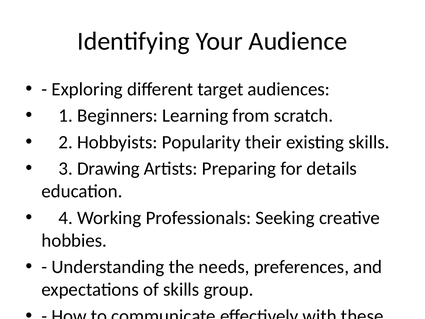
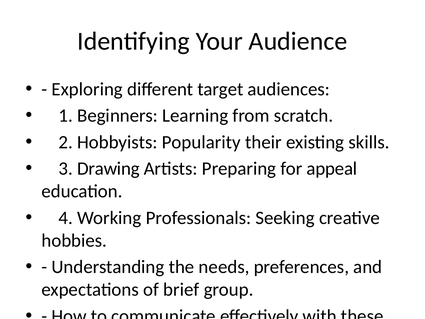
details: details -> appeal (332, 169)
of skills: skills -> brief (181, 289)
